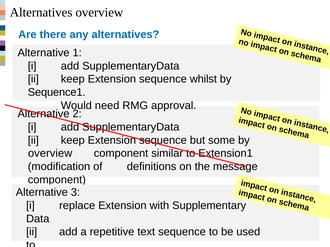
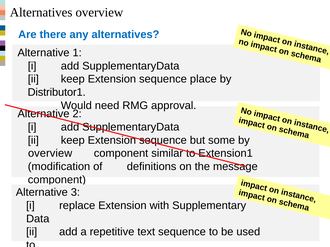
whilst: whilst -> place (203, 79)
Sequence1: Sequence1 -> Distributor1 (57, 92)
